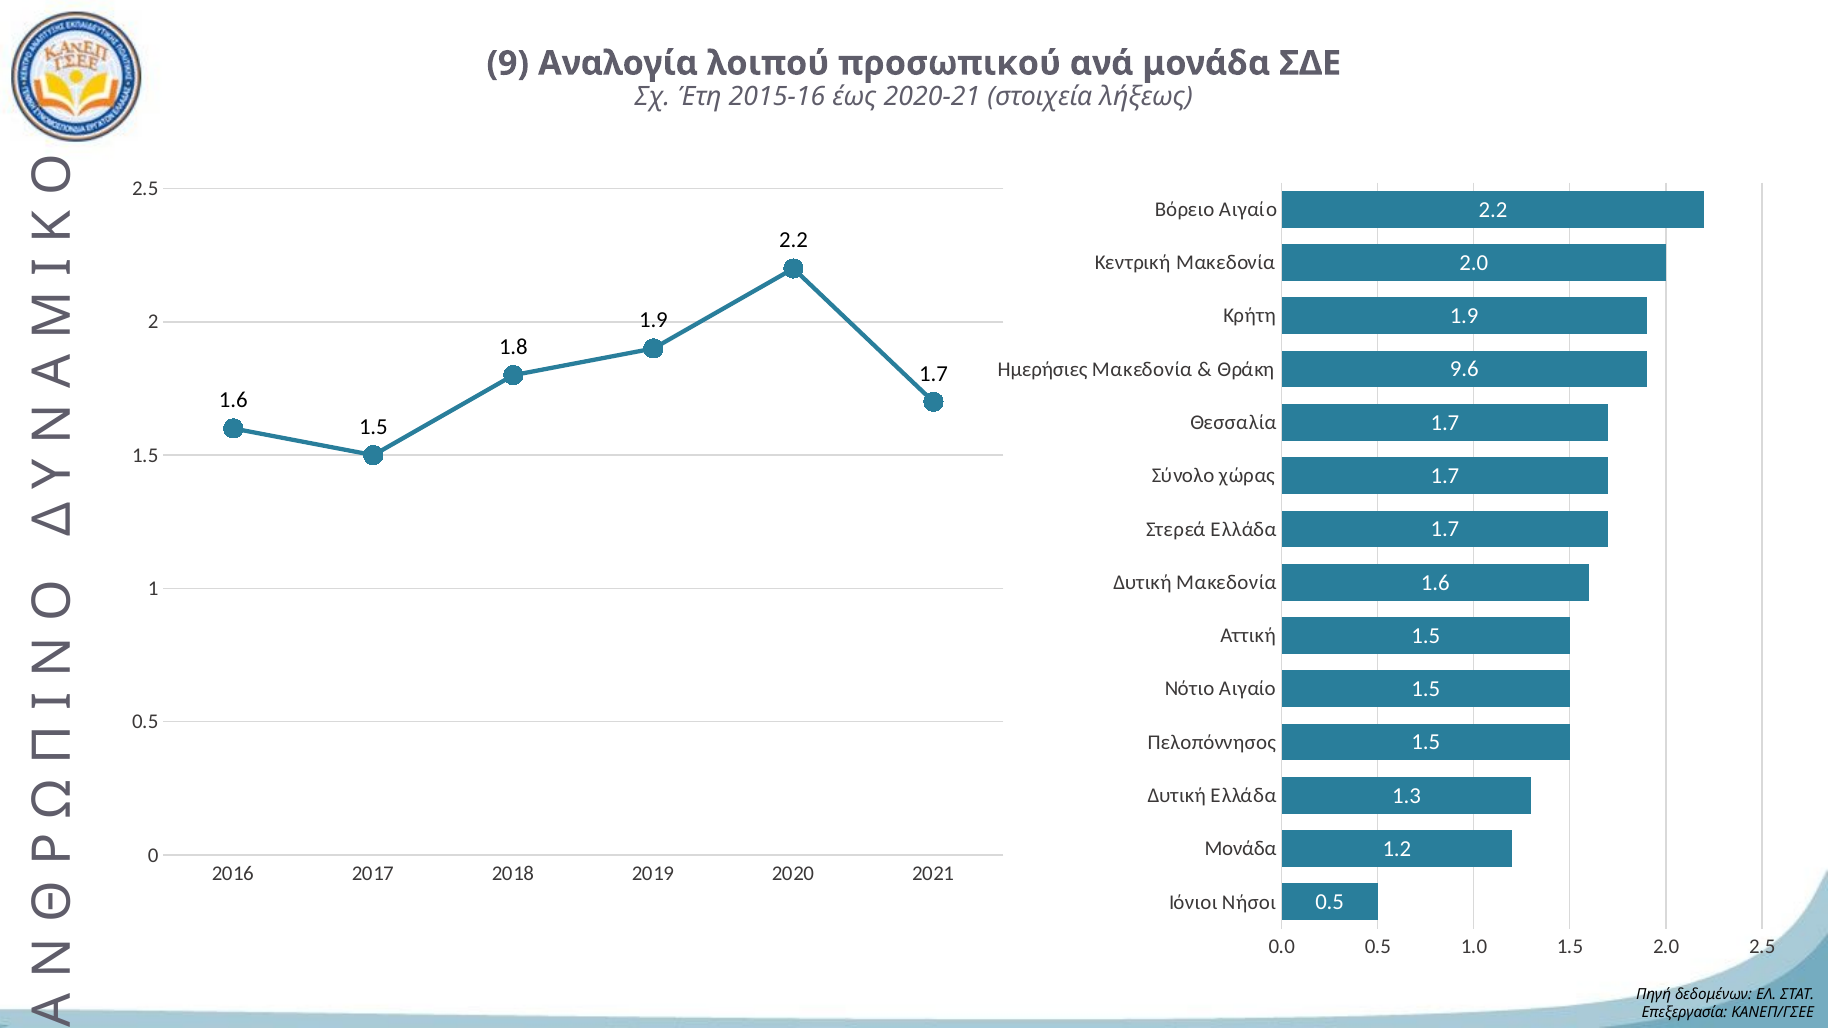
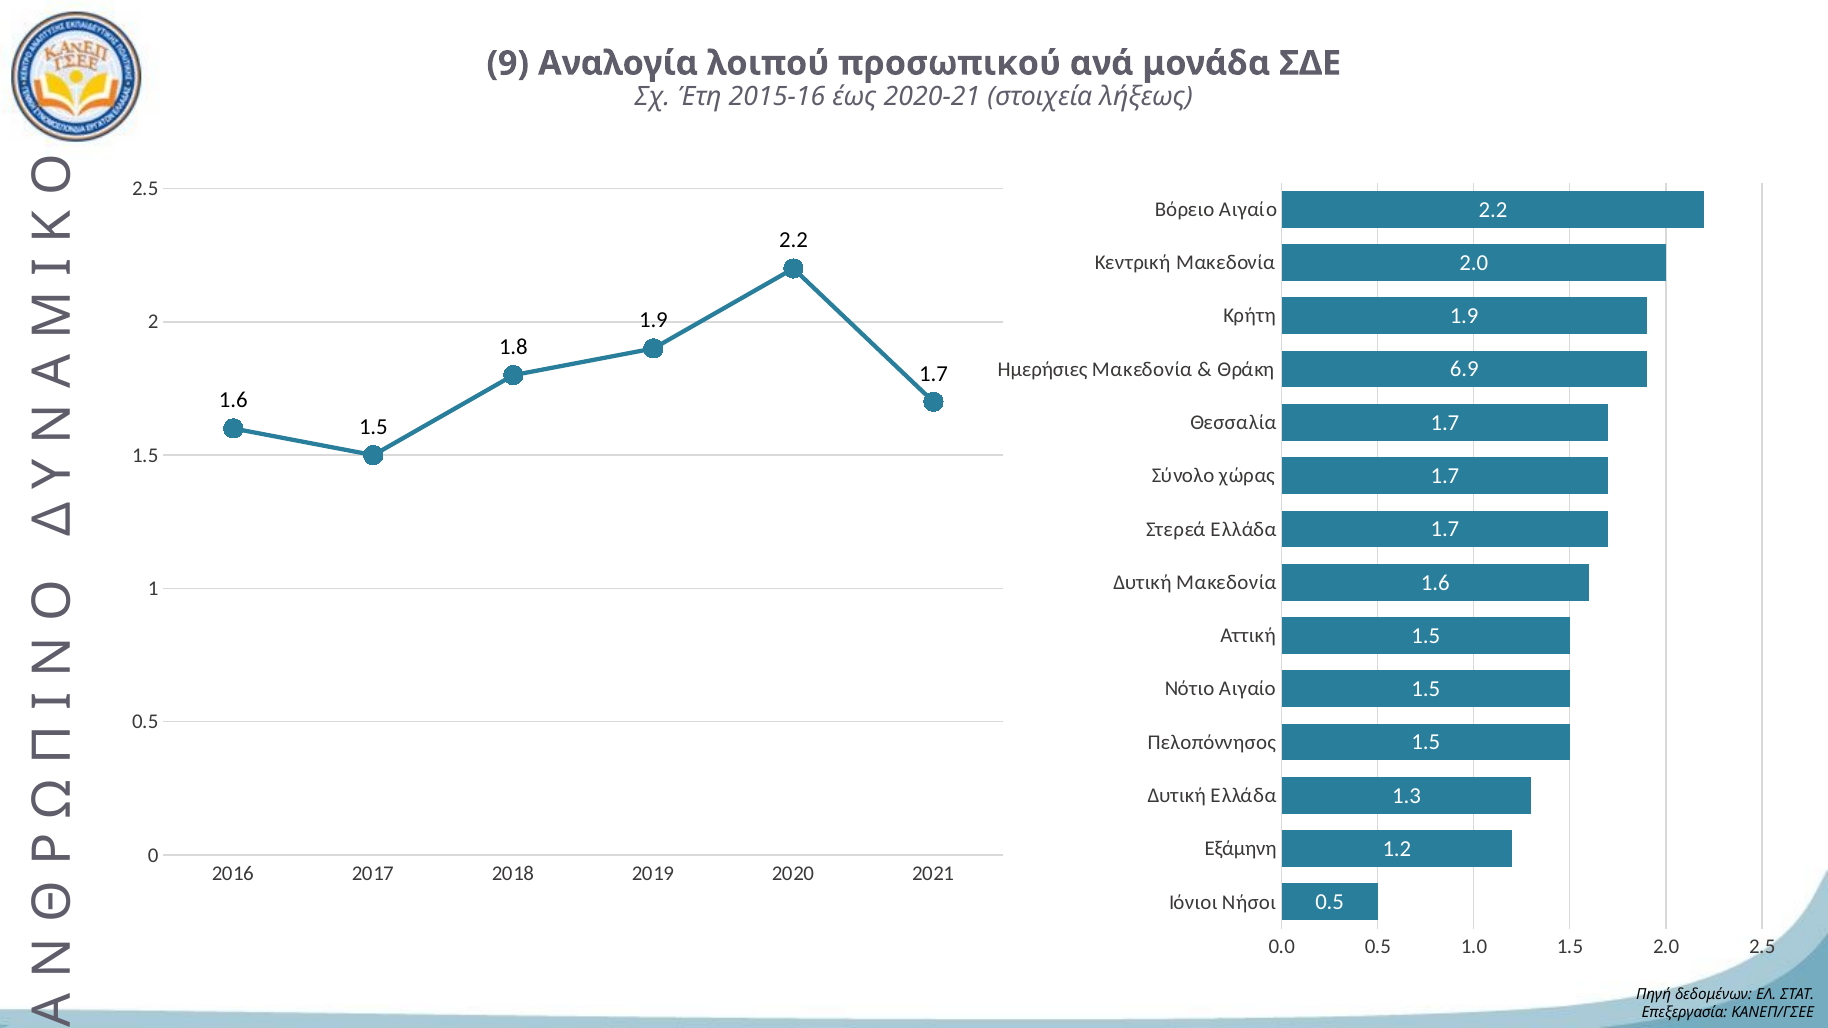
9.6: 9.6 -> 6.9 (1464, 370)
Μονάδα: Μονάδα -> Εξάμηνη (1241, 849)
